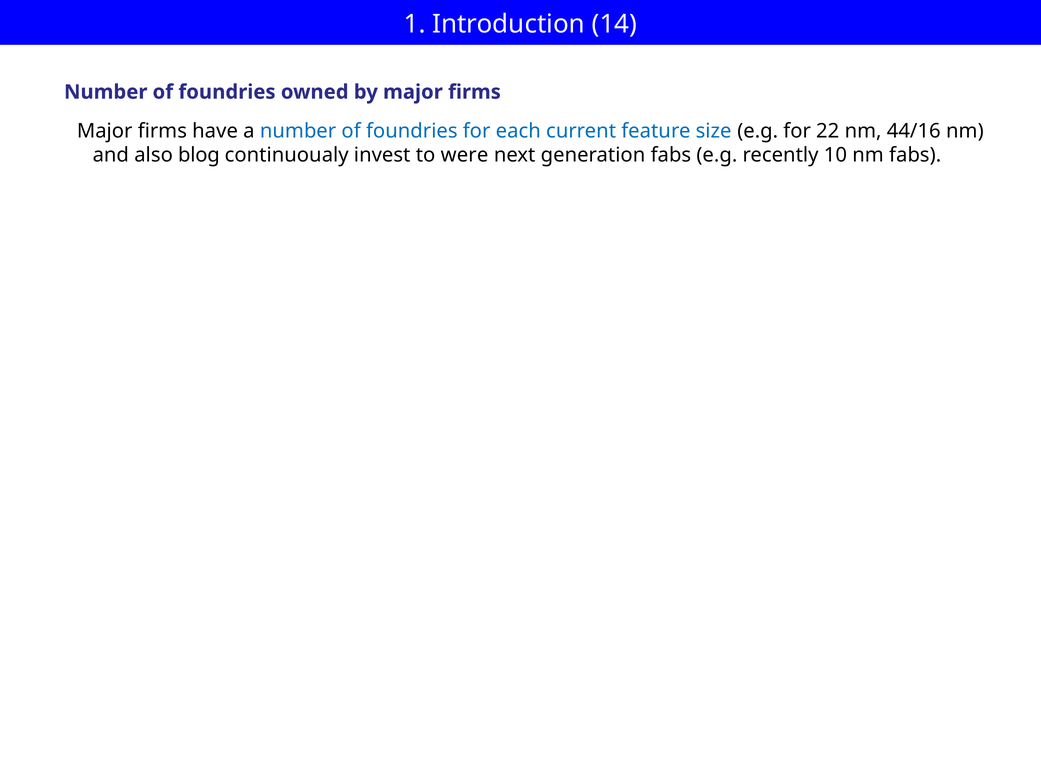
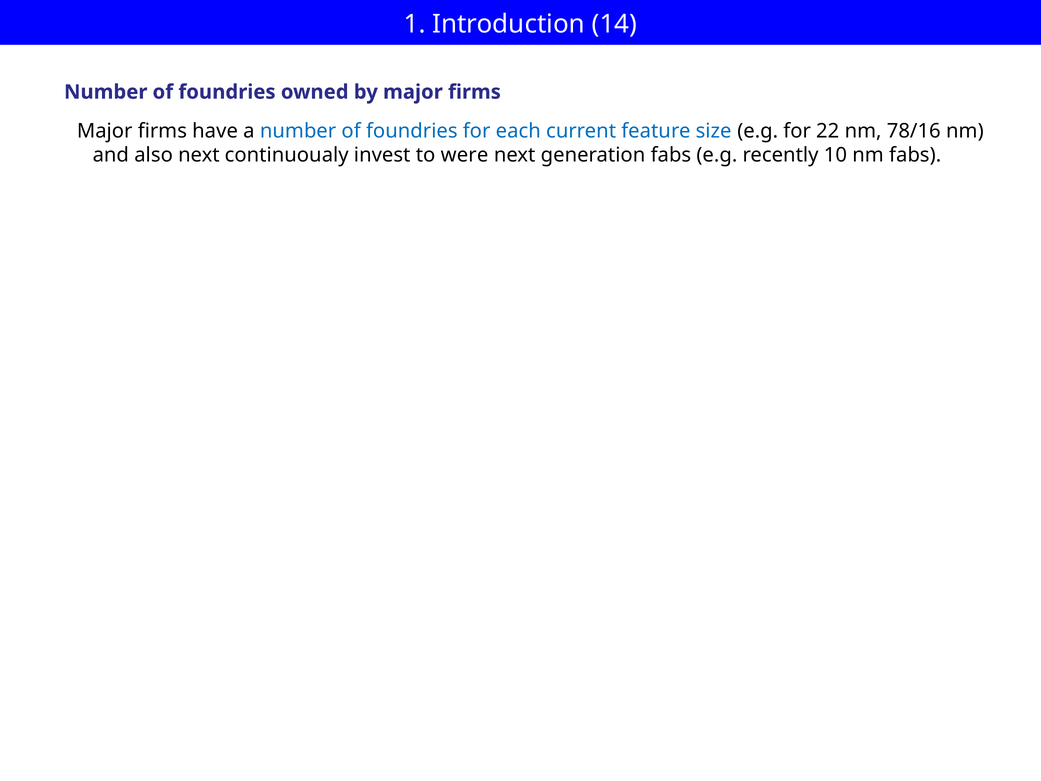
44/16: 44/16 -> 78/16 (914, 131)
also blog: blog -> next (199, 155)
